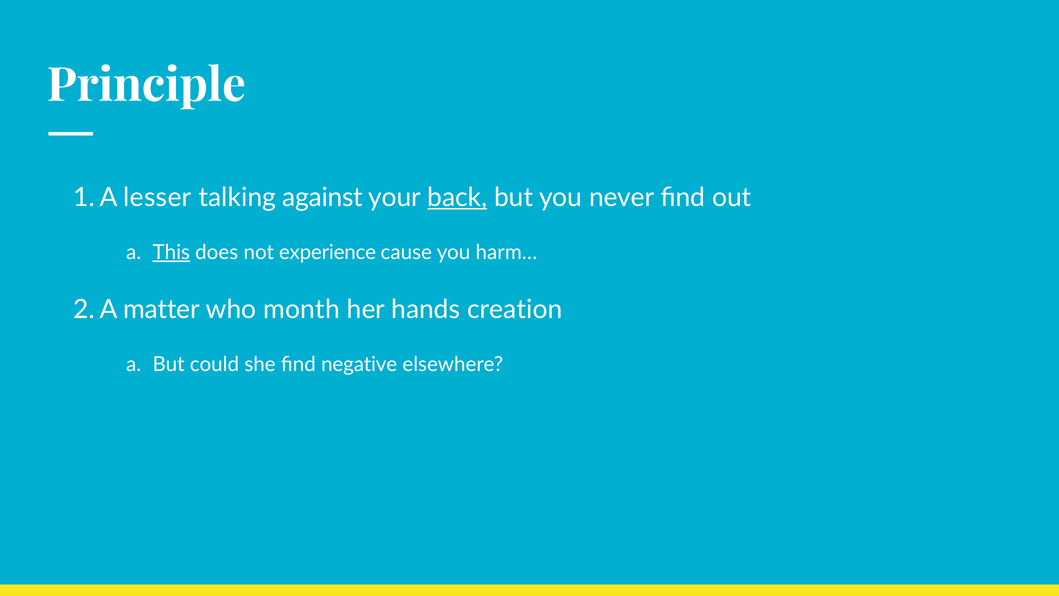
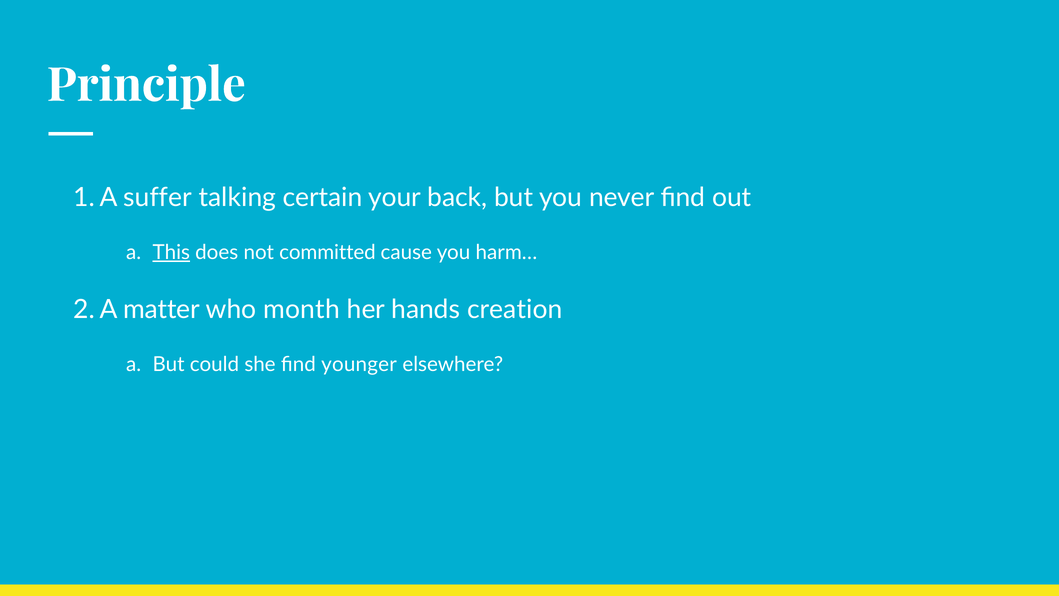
lesser: lesser -> suffer (158, 197)
against: against -> certain (323, 197)
back underline: present -> none (457, 197)
experience: experience -> committed (327, 252)
negative: negative -> younger (359, 364)
